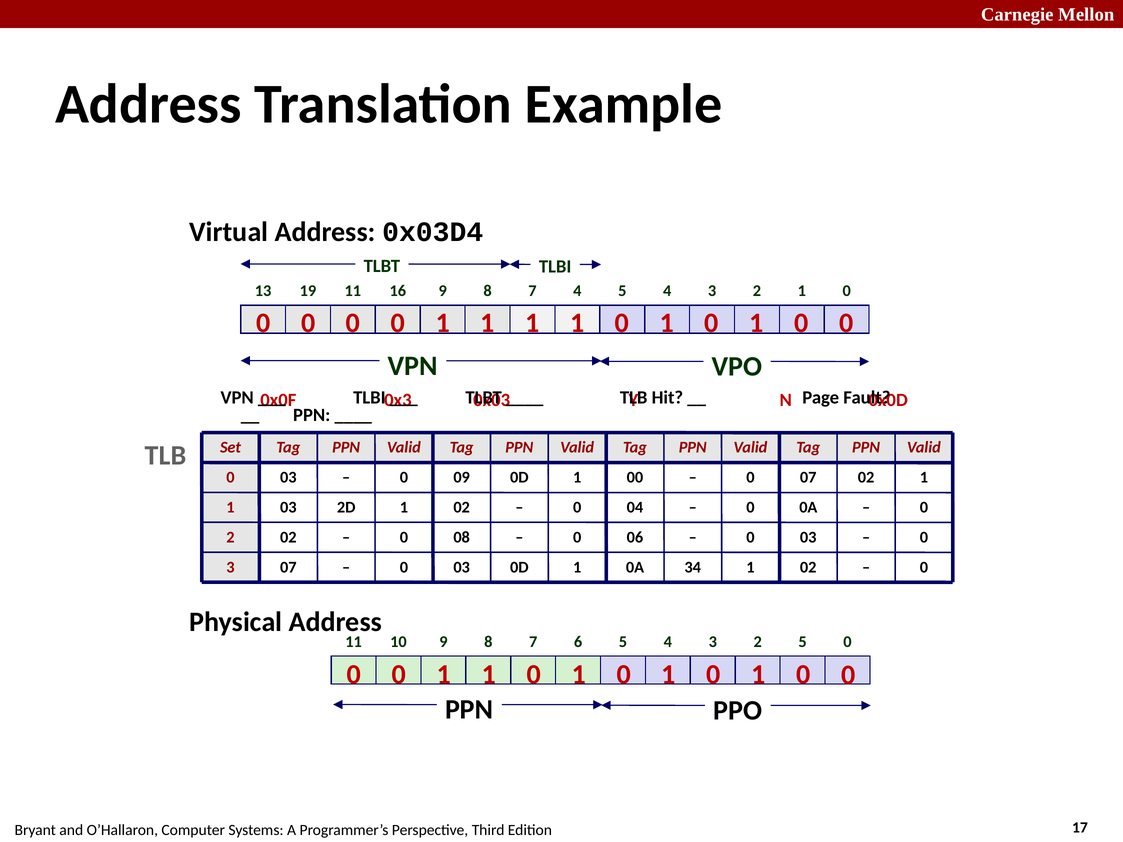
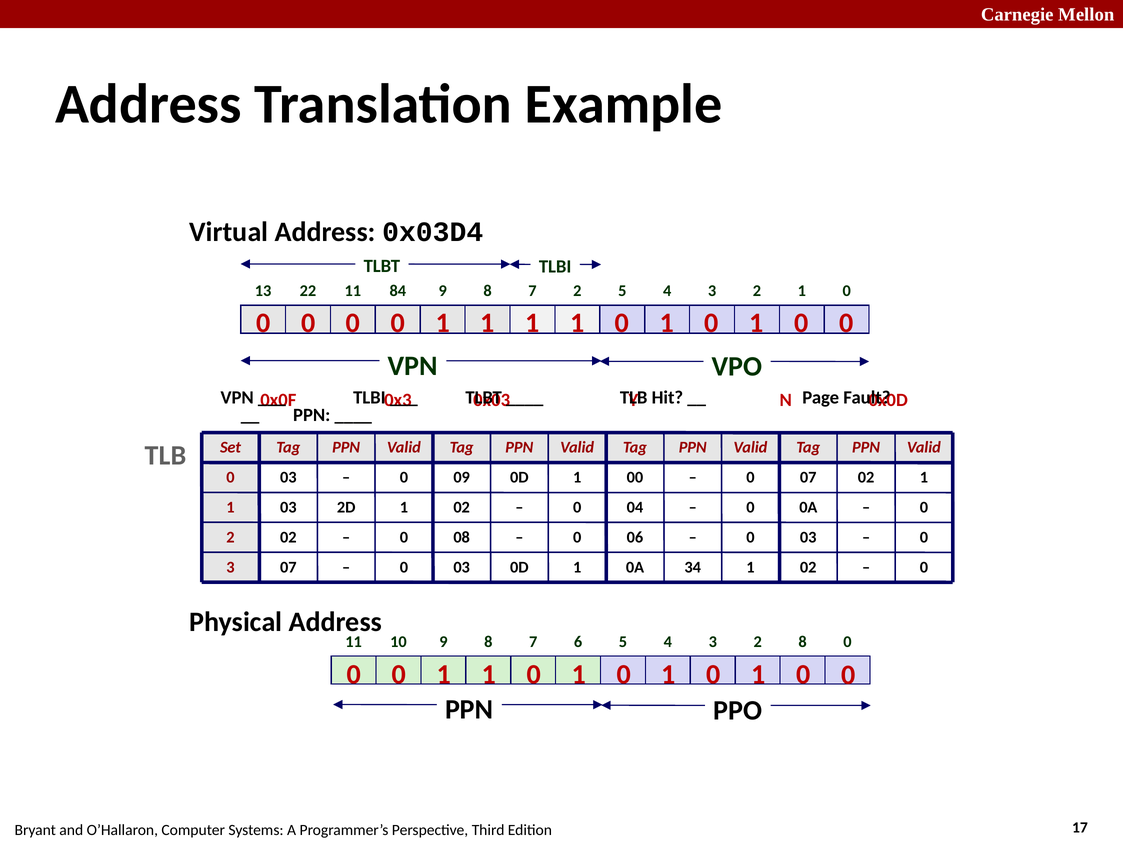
19: 19 -> 22 (308, 291)
16: 16 -> 84 (398, 291)
7 4: 4 -> 2 (577, 291)
2 5: 5 -> 8 (803, 642)
